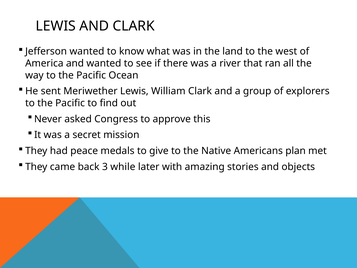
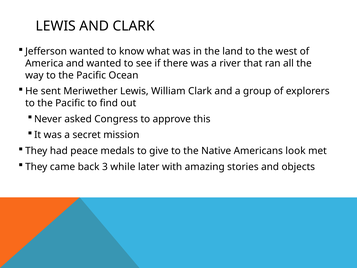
plan: plan -> look (296, 151)
